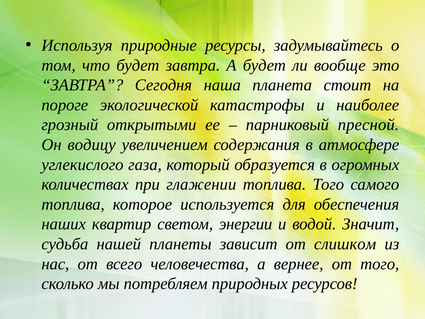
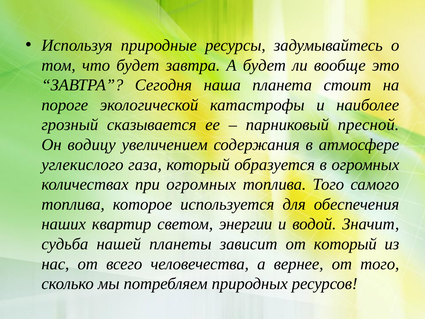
открытыми: открытыми -> сказывается (152, 125)
при глажении: глажении -> огромных (201, 184)
от слишком: слишком -> который (345, 244)
